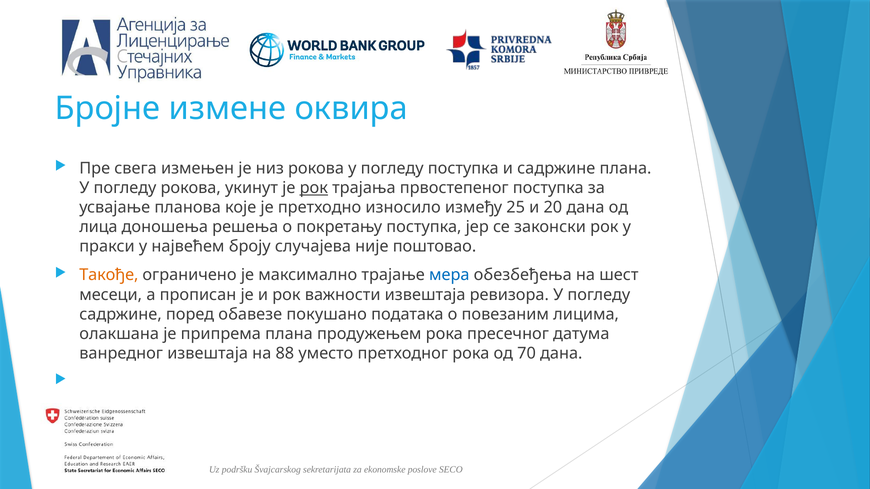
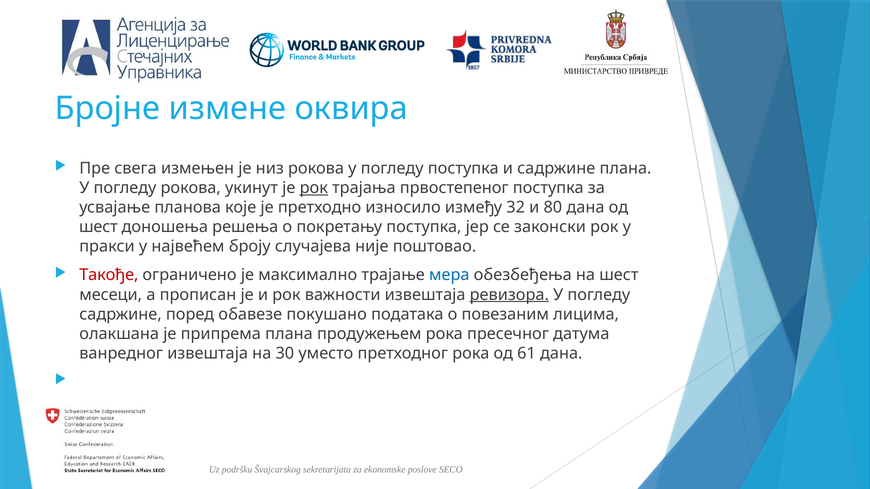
25: 25 -> 32 (516, 208)
20: 20 -> 80 (553, 208)
лица: лица -> шест (98, 227)
Такође colour: orange -> red (109, 275)
ревизора underline: none -> present (509, 295)
88: 88 -> 30 (285, 354)
70: 70 -> 61 (527, 354)
